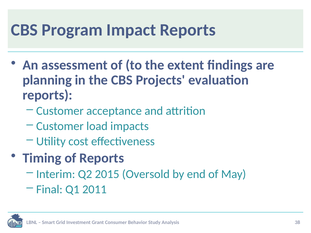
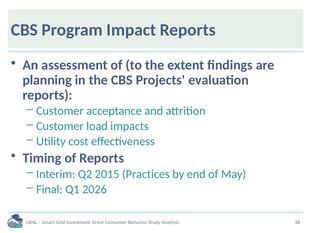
Oversold: Oversold -> Practices (146, 174)
2011: 2011 -> 2026 (94, 189)
